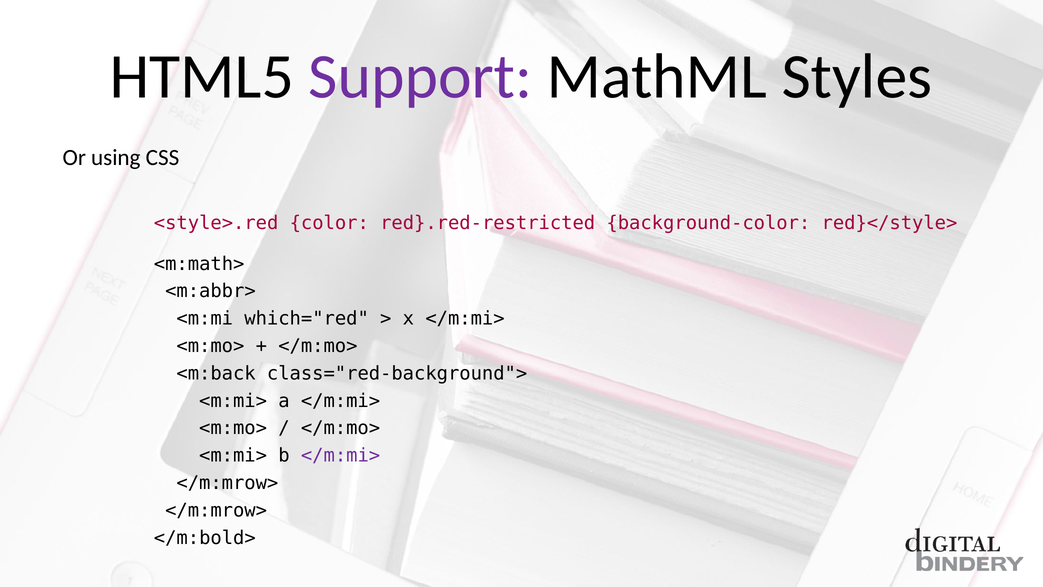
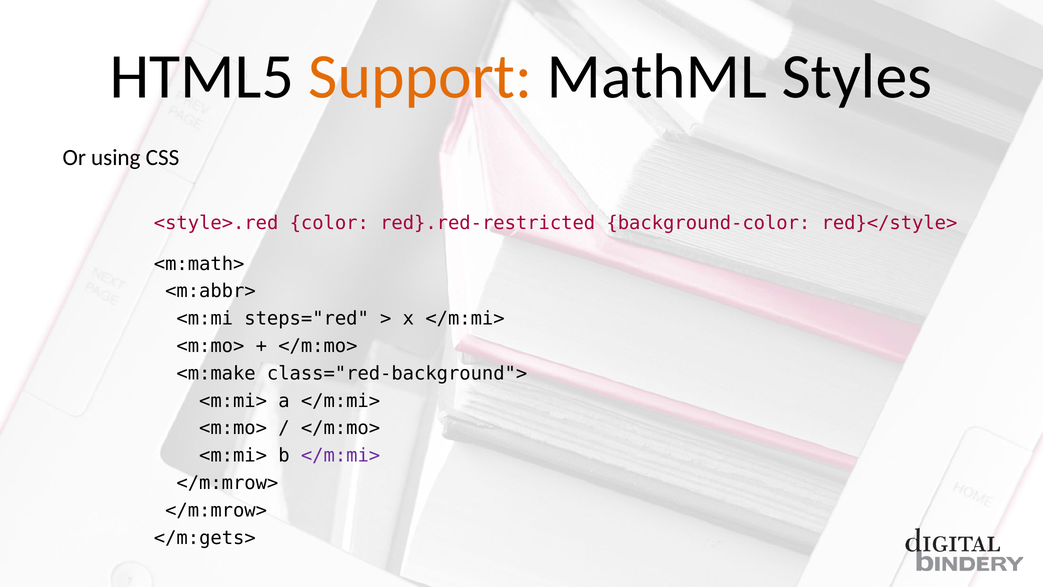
Support colour: purple -> orange (420, 77)
which="red: which="red -> steps="red (307, 318)
<m:back: <m:back -> <m:make (216, 373)
</m:bold>: </m:bold> -> </m:gets> (205, 538)
